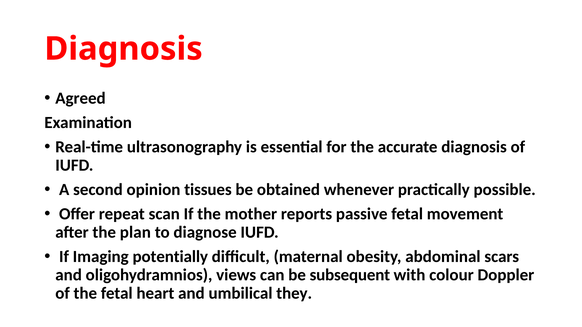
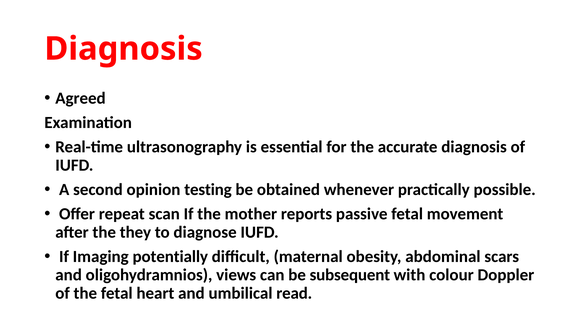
tissues: tissues -> testing (208, 190)
plan: plan -> they (135, 232)
they: they -> read (294, 293)
